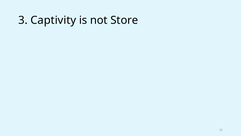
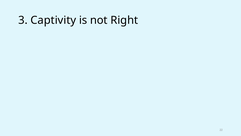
Store: Store -> Right (124, 20)
